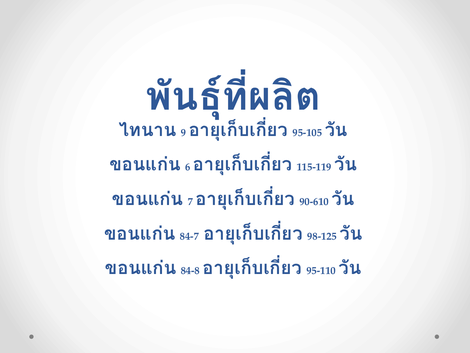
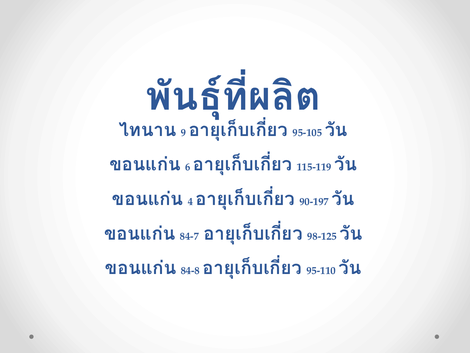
7: 7 -> 4 (190, 201)
90-610: 90-610 -> 90-197 (314, 201)
